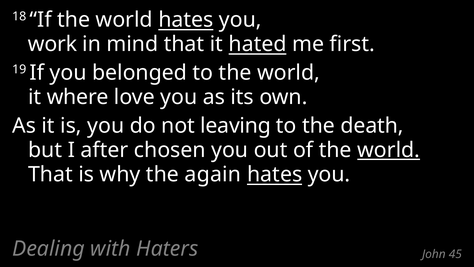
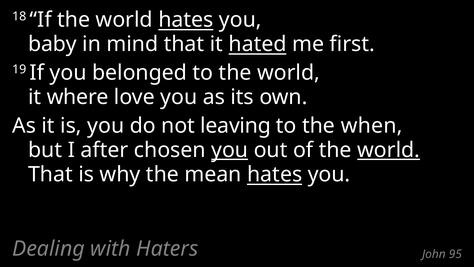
work: work -> baby (52, 44)
death: death -> when (372, 126)
you underline: none -> present (230, 150)
again: again -> mean (213, 174)
45: 45 -> 95 (455, 254)
